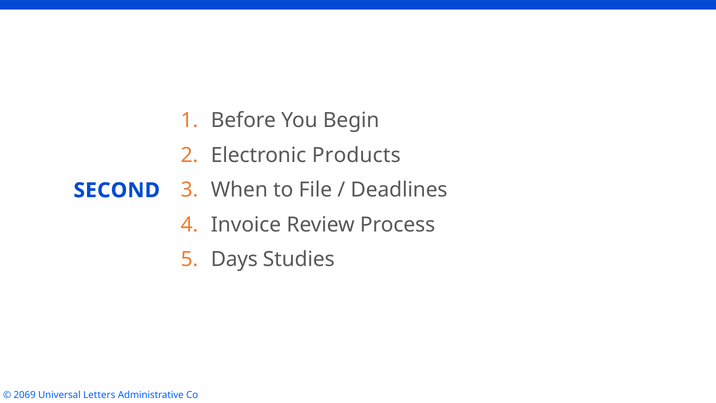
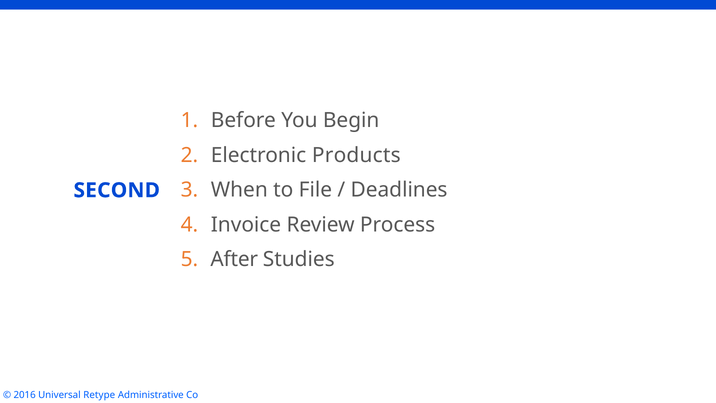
Days: Days -> After (234, 259)
2069: 2069 -> 2016 (25, 395)
Letters: Letters -> Retype (99, 395)
